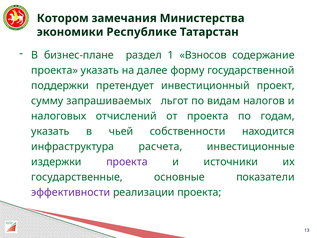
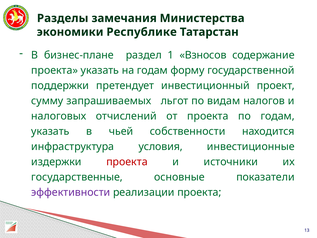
Котором: Котором -> Разделы (63, 18)
на далее: далее -> годам (152, 70)
расчета: расчета -> условия (161, 146)
проекта colour: purple -> red (127, 162)
